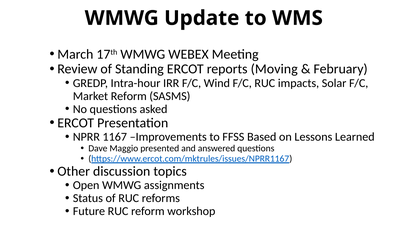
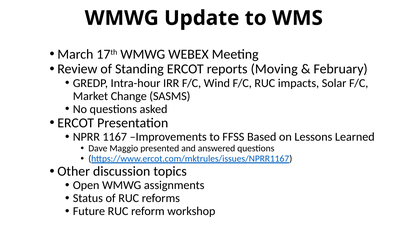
Market Reform: Reform -> Change (129, 96)
